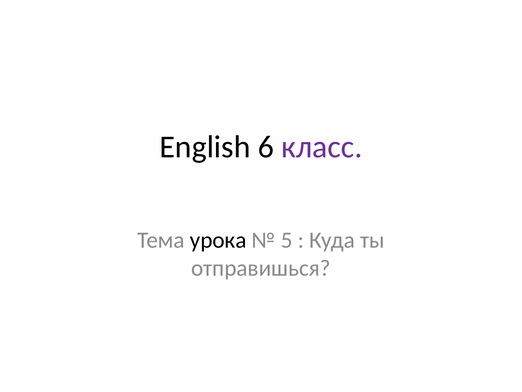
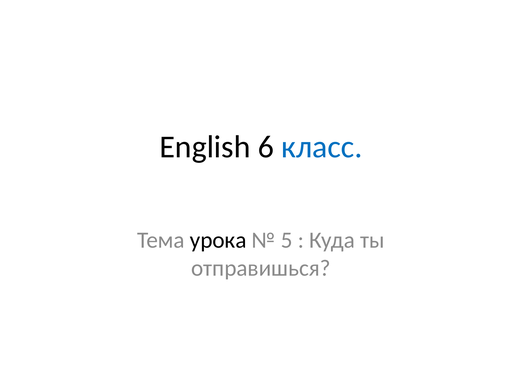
класс colour: purple -> blue (322, 147)
